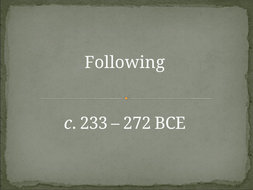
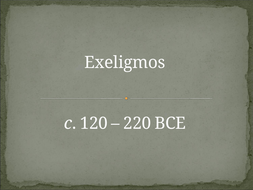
Following: Following -> Exeligmos (125, 62)
233: 233 -> 120 (94, 123)
272: 272 -> 220 (137, 123)
